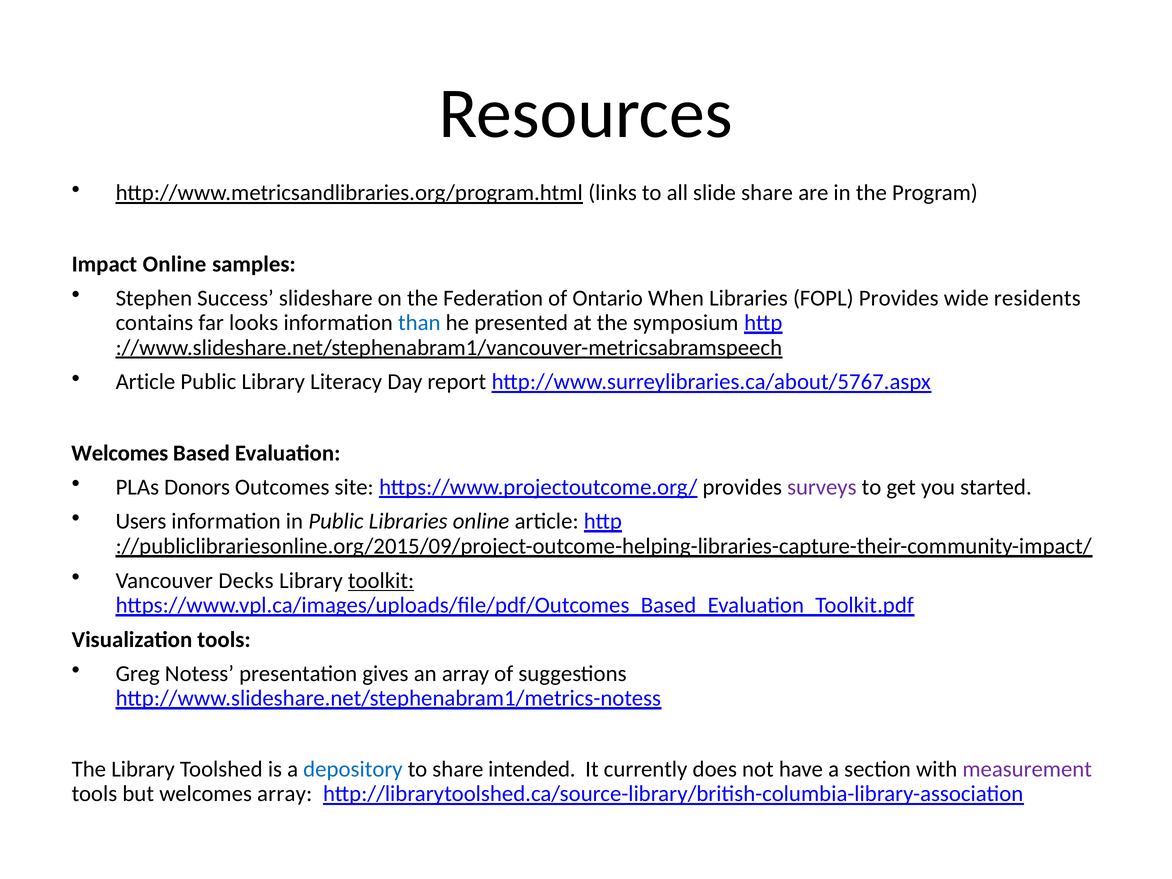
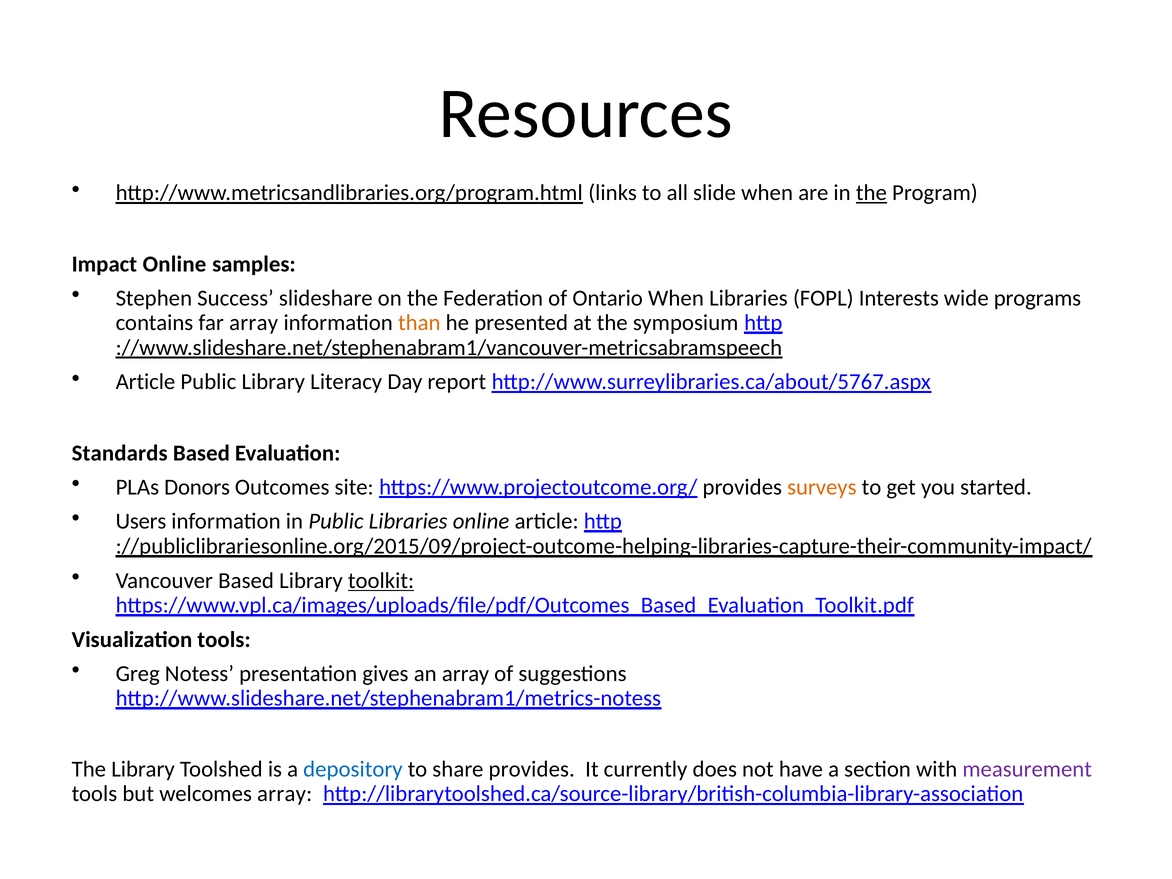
slide share: share -> when (767, 193)
the underline: none -> present (871, 193)
FOPL Provides: Provides -> Interests (899, 298)
residents: residents -> programs (1037, 298)
far looks: looks -> array (254, 323)
than colour: blue -> orange (419, 323)
Welcomes: Welcomes -> Standards (120, 453)
surveys colour: purple -> orange (822, 487)
Vancouver Decks: Decks -> Based (246, 581)
share intended: intended -> provides (532, 769)
